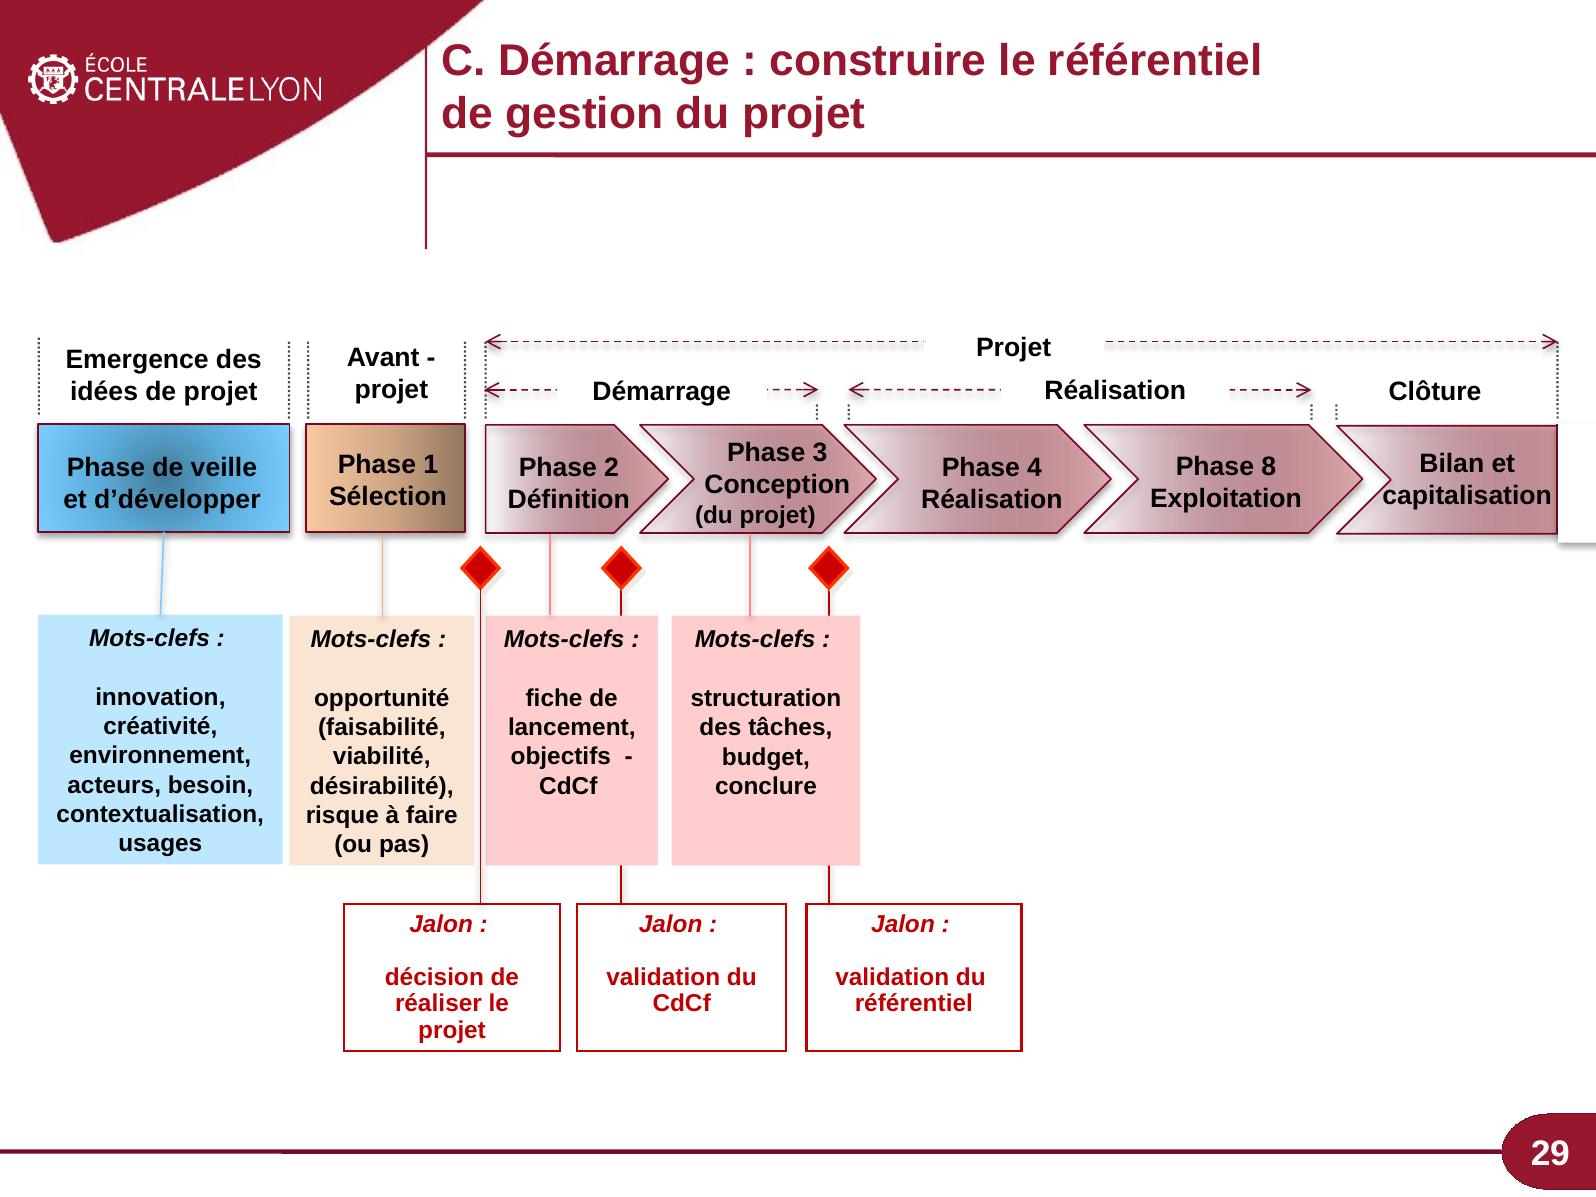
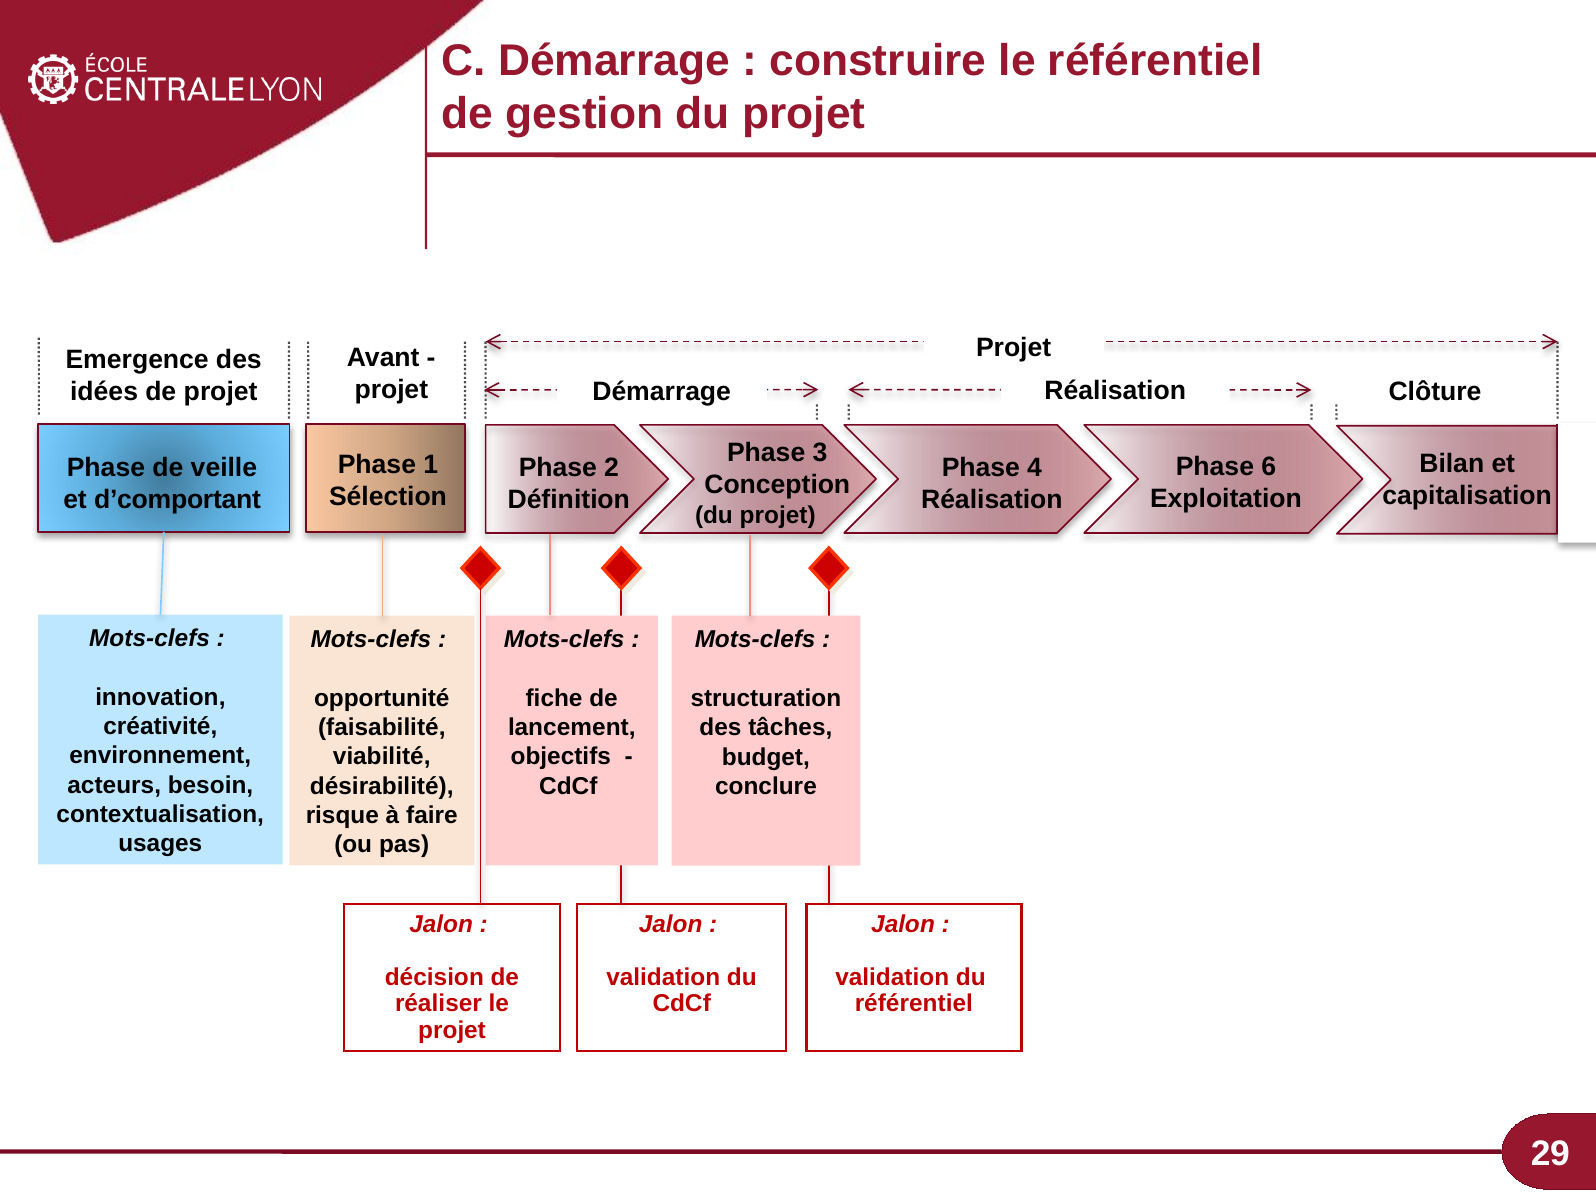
8: 8 -> 6 (1269, 467)
d’développer: d’développer -> d’comportant (178, 500)
